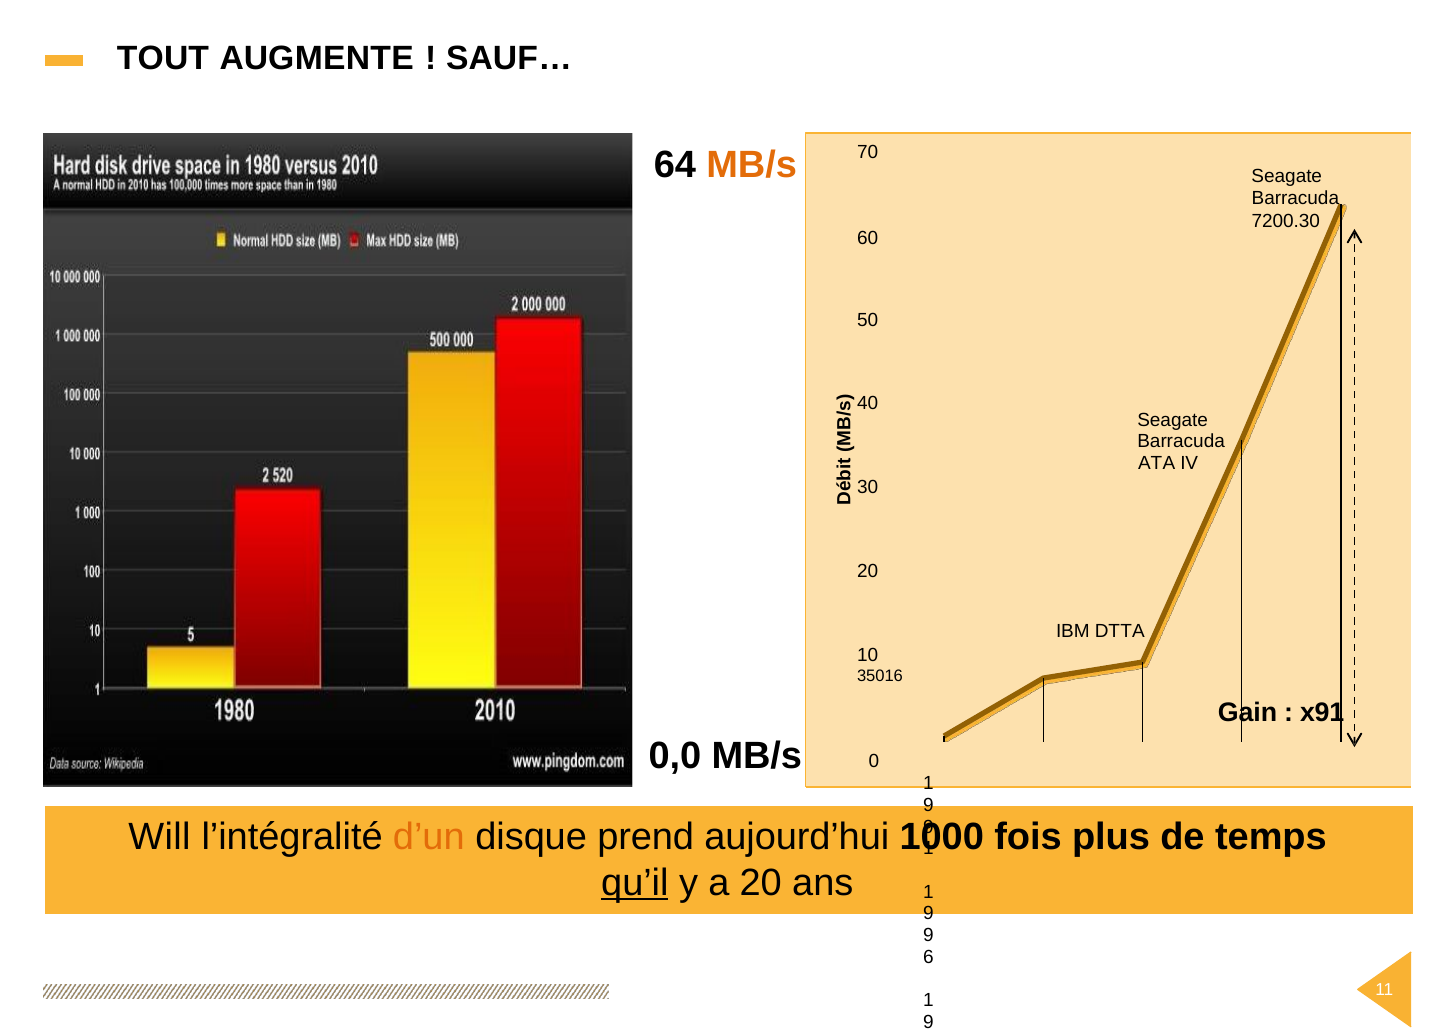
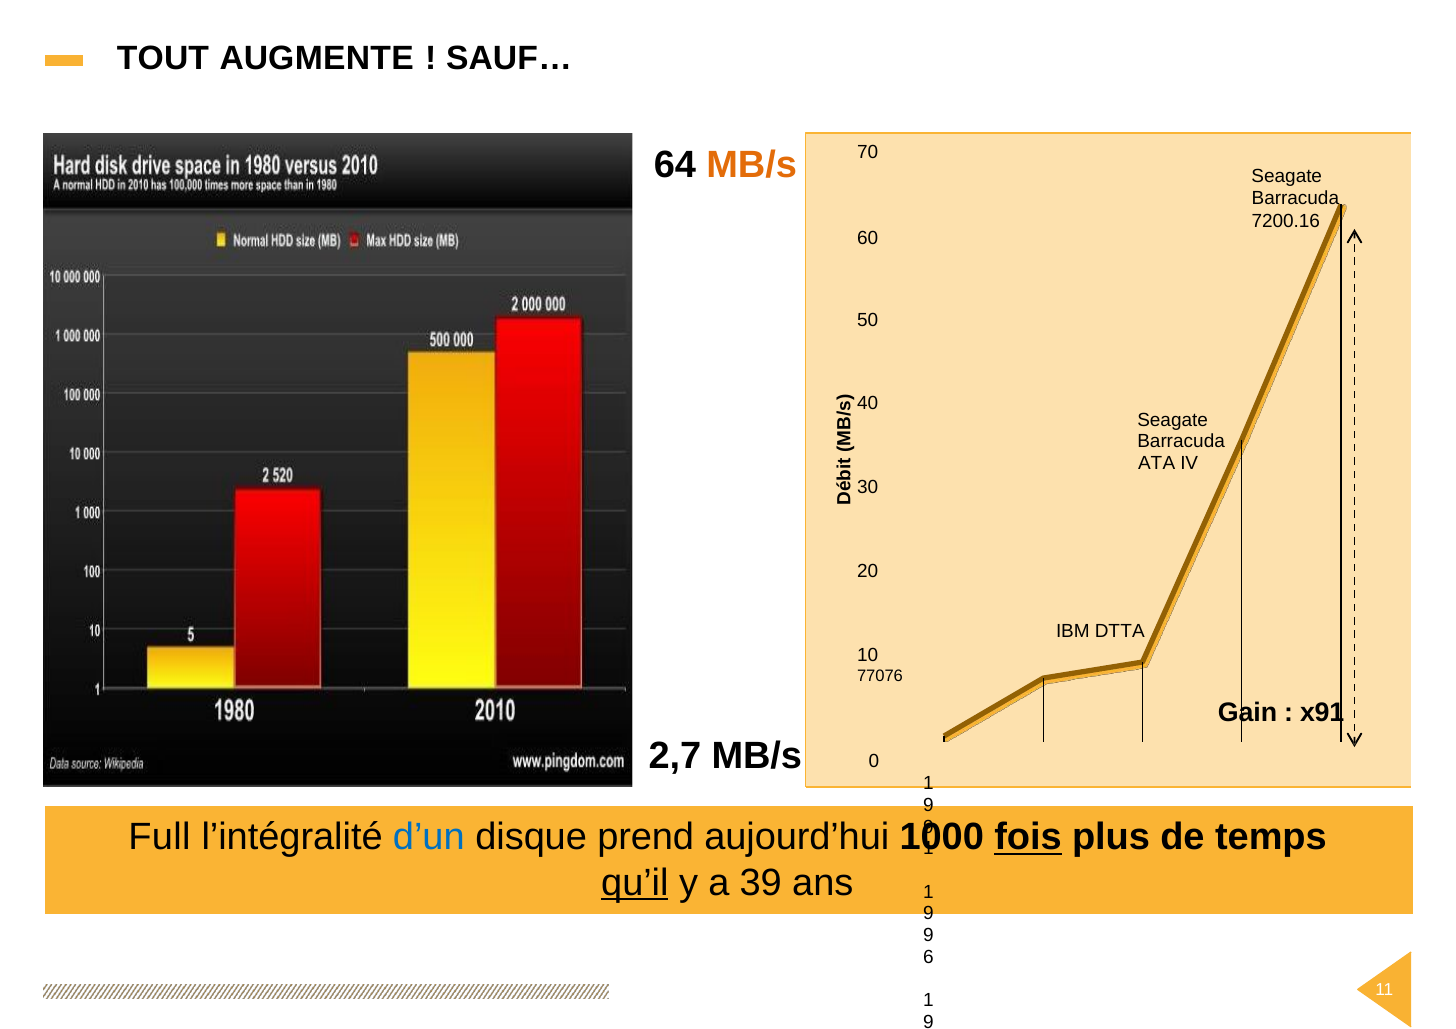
7200.30: 7200.30 -> 7200.16 (1286, 221)
35016: 35016 -> 77076 (880, 677)
0,0: 0,0 -> 2,7 (675, 756)
Will: Will -> Full (159, 838)
d’un colour: orange -> blue (429, 838)
fois underline: none -> present (1028, 838)
a 20: 20 -> 39 (761, 883)
